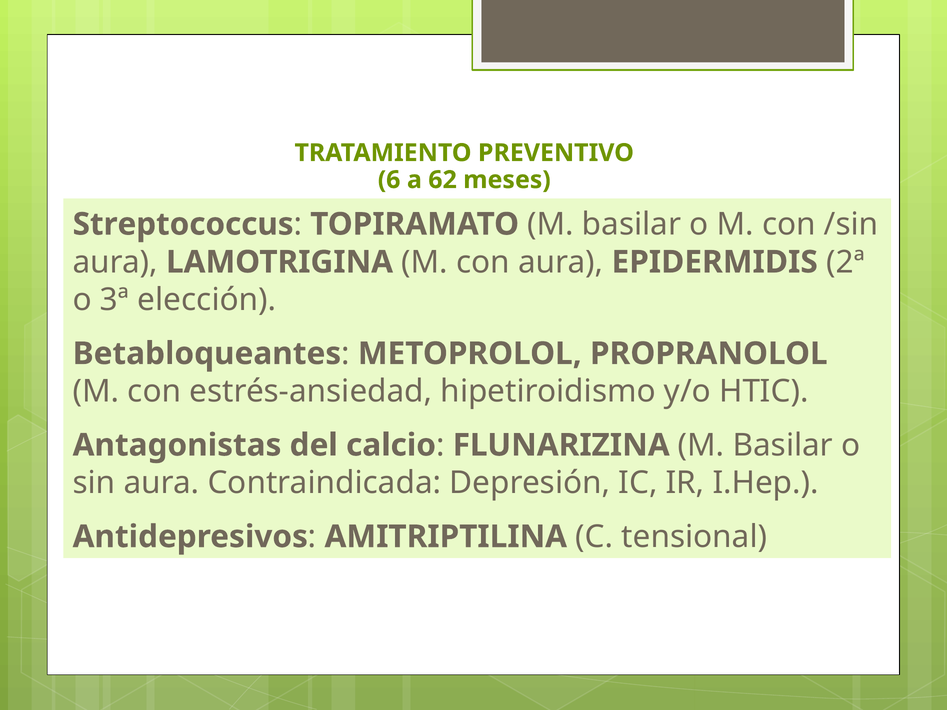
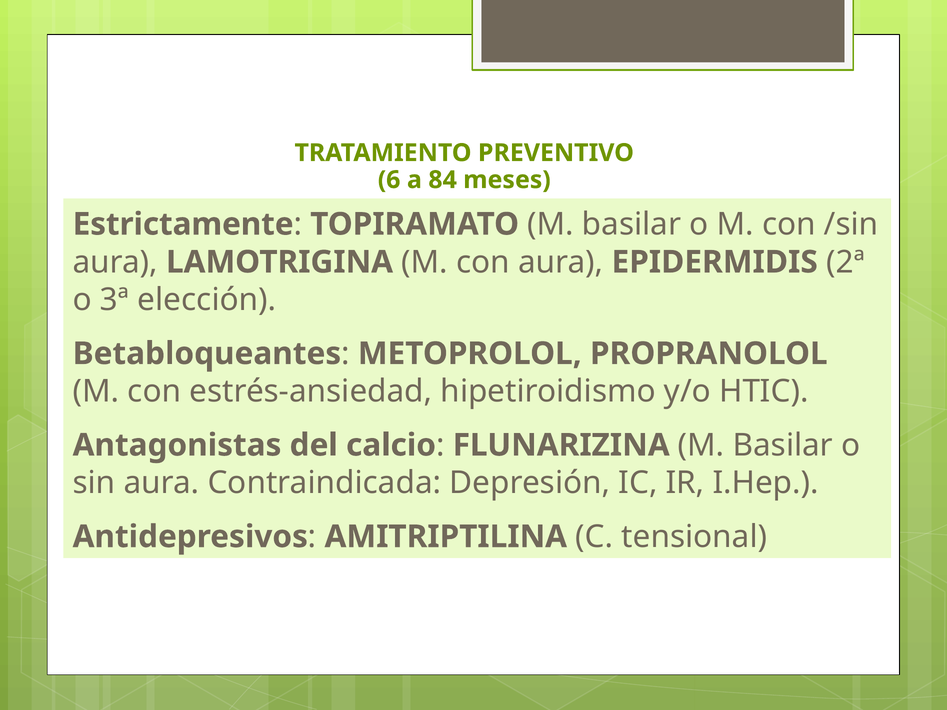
62: 62 -> 84 (443, 180)
Streptococcus: Streptococcus -> Estrictamente (183, 224)
